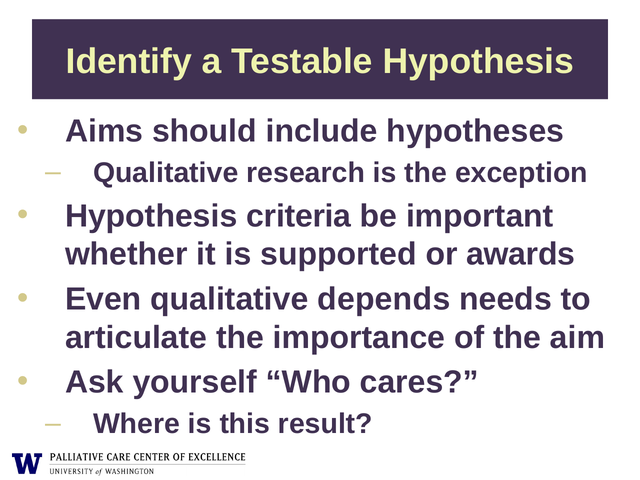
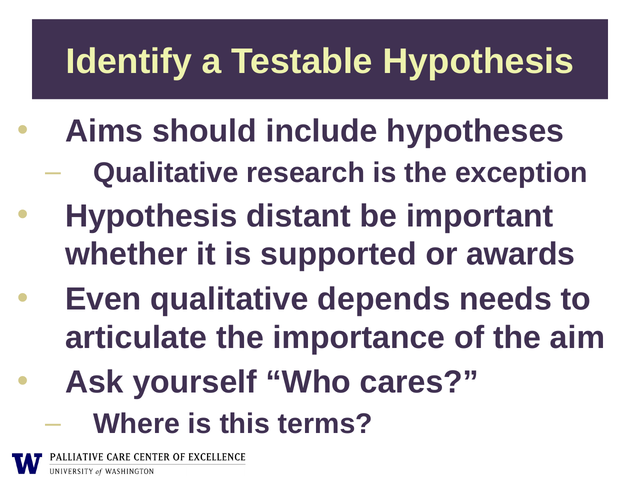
criteria: criteria -> distant (299, 216)
result: result -> terms (325, 424)
